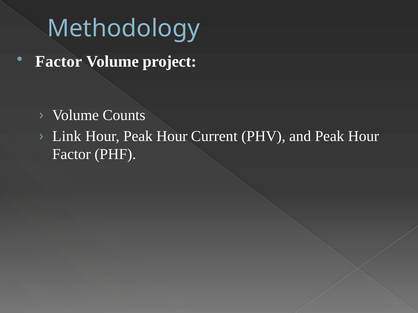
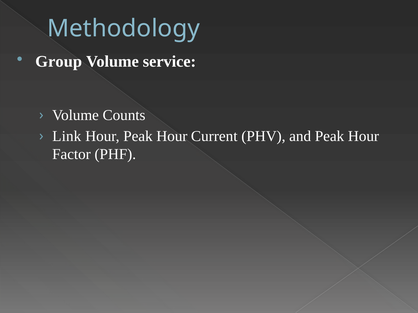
Factor: Factor -> Group (59, 62)
project: project -> service (169, 62)
